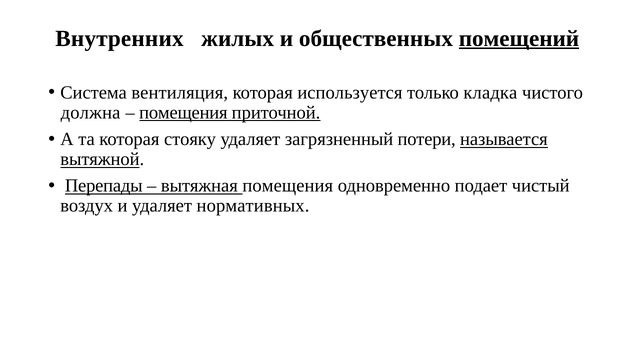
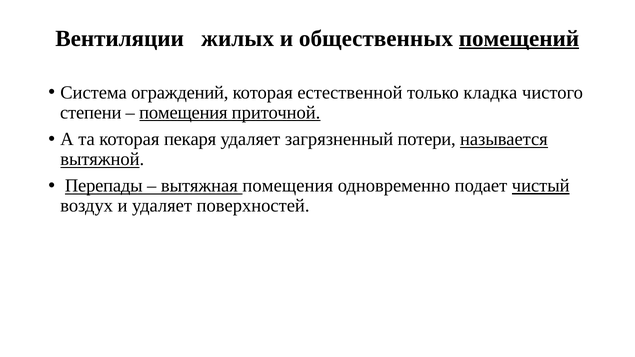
Внутренних: Внутренних -> Вентиляции (120, 38)
вентиляция: вентиляция -> ограждений (180, 93)
используется: используется -> естественной (350, 93)
должна: должна -> степени (91, 113)
стояку: стояку -> пекаря (190, 139)
чистый underline: none -> present (541, 186)
нормативных: нормативных -> поверхностей (253, 206)
